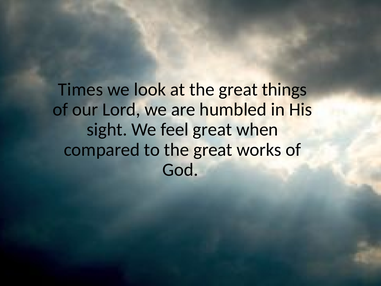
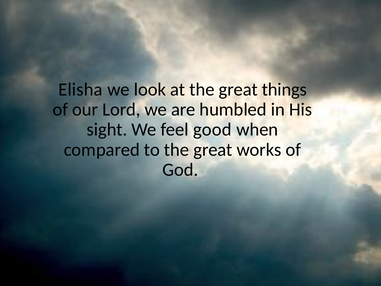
Times: Times -> Elisha (80, 89)
feel great: great -> good (212, 130)
